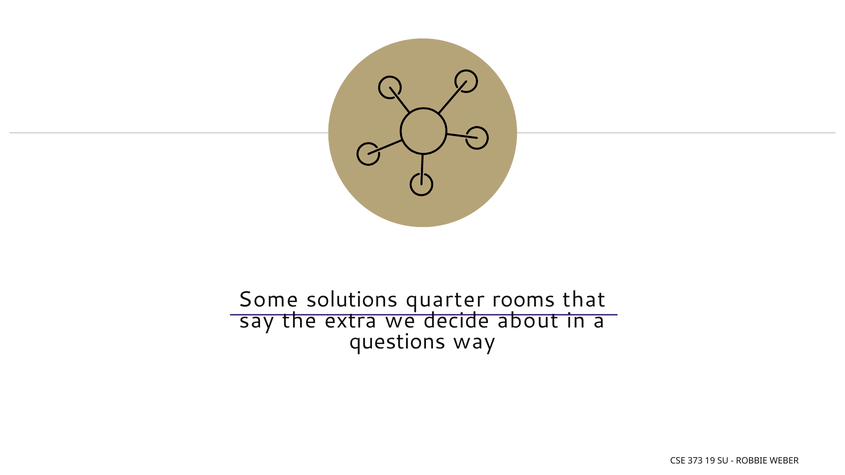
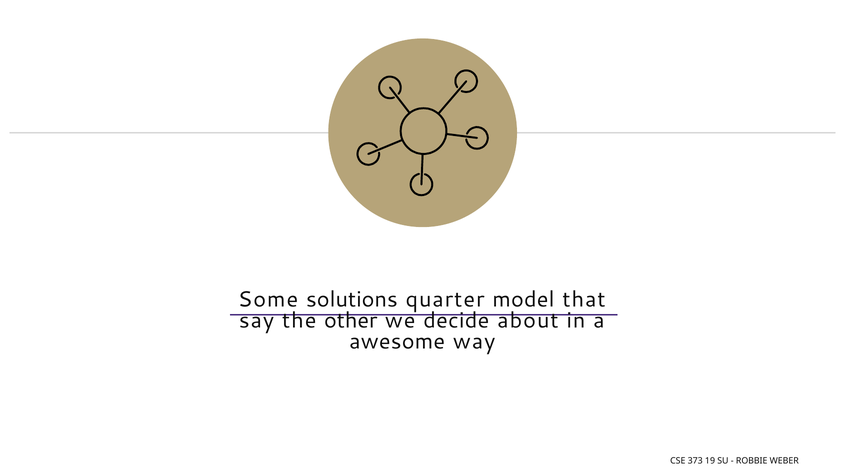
rooms: rooms -> model (523, 300)
extra: extra -> other (351, 321)
questions: questions -> awesome (397, 342)
